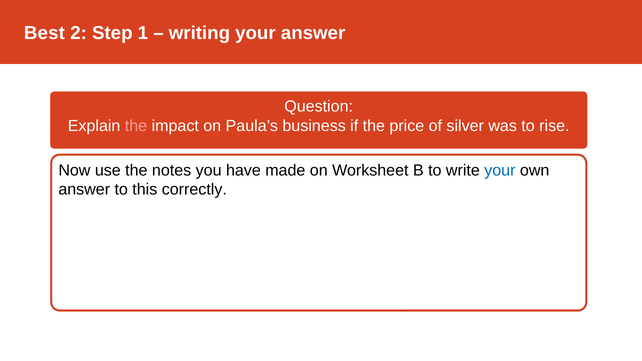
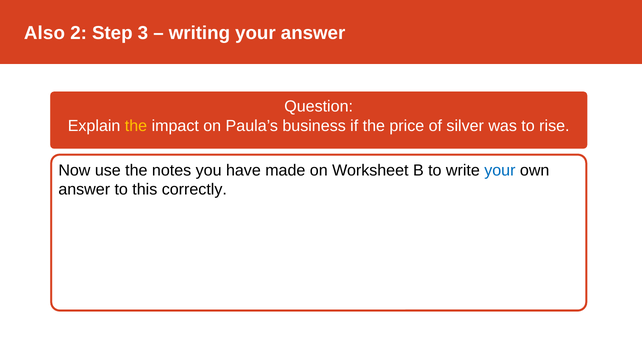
Best: Best -> Also (44, 33)
1: 1 -> 3 (143, 33)
the colour: pink -> yellow (136, 126)
